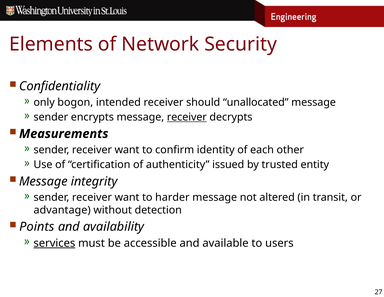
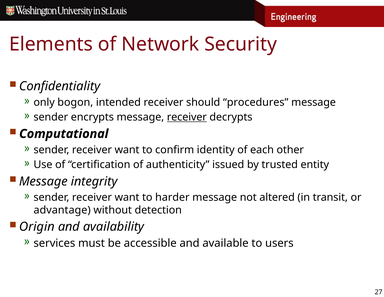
unallocated: unallocated -> procedures (256, 102)
Measurements: Measurements -> Computational (64, 134)
Points: Points -> Origin (37, 227)
services underline: present -> none (54, 243)
